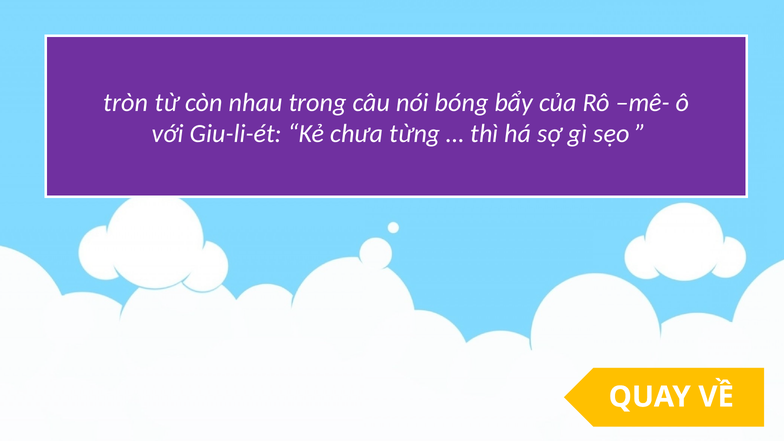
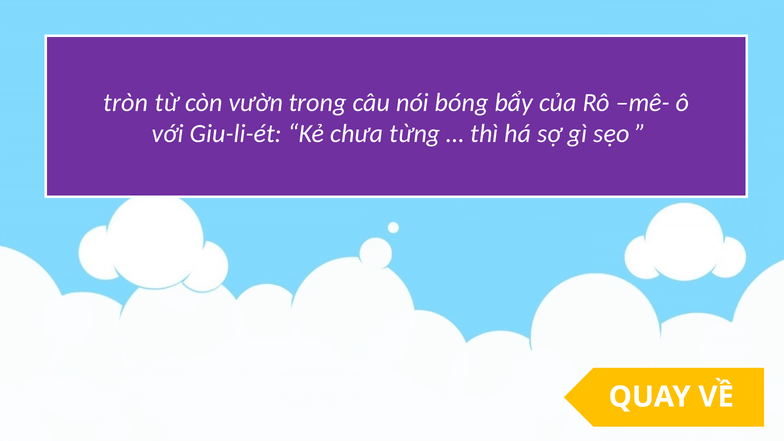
nhau: nhau -> vườn (256, 102)
